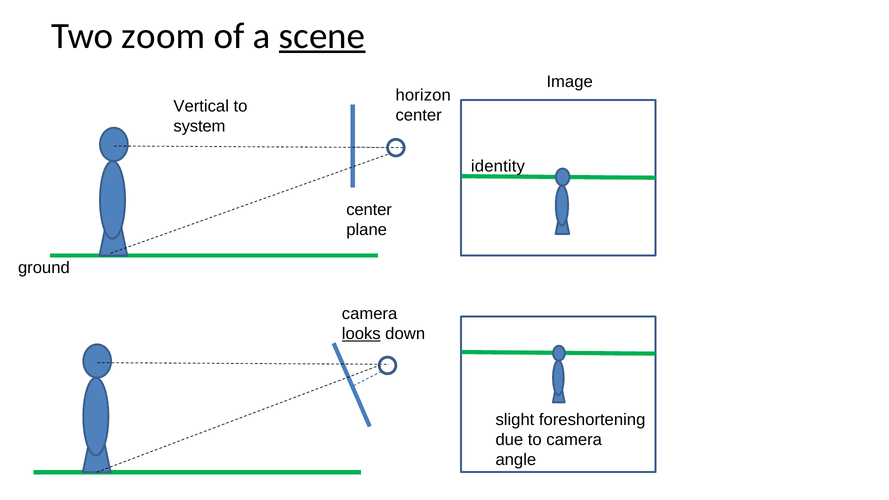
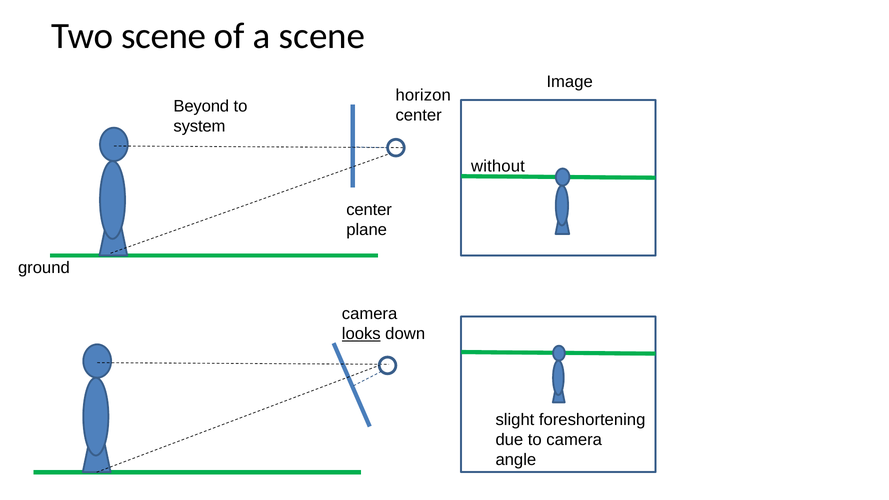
Two zoom: zoom -> scene (164, 36)
scene underline: present -> none (322, 36)
Vertical: Vertical -> Beyond (201, 106)
identity: identity -> without (498, 166)
